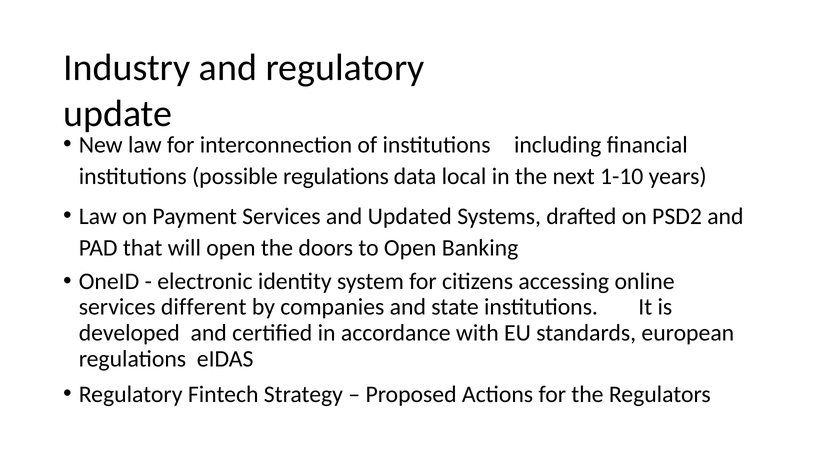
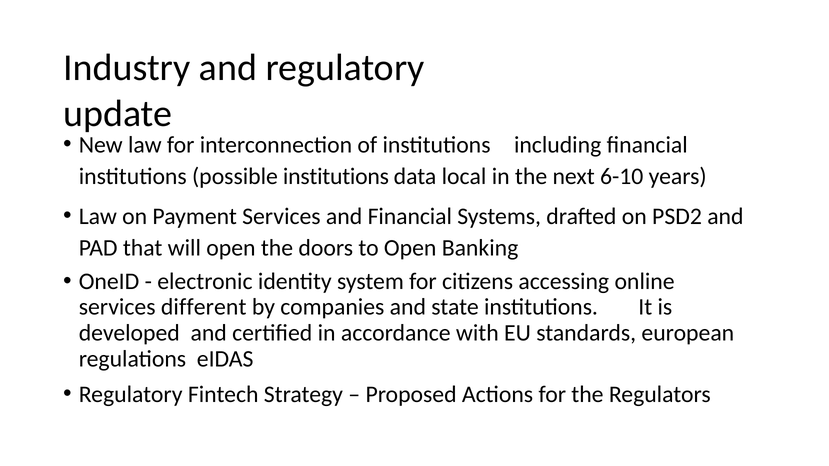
possible regulations: regulations -> institutions (336, 177)
1-10: 1-10 -> 6-10 (622, 177)
and Updated: Updated -> Financial (410, 216)
